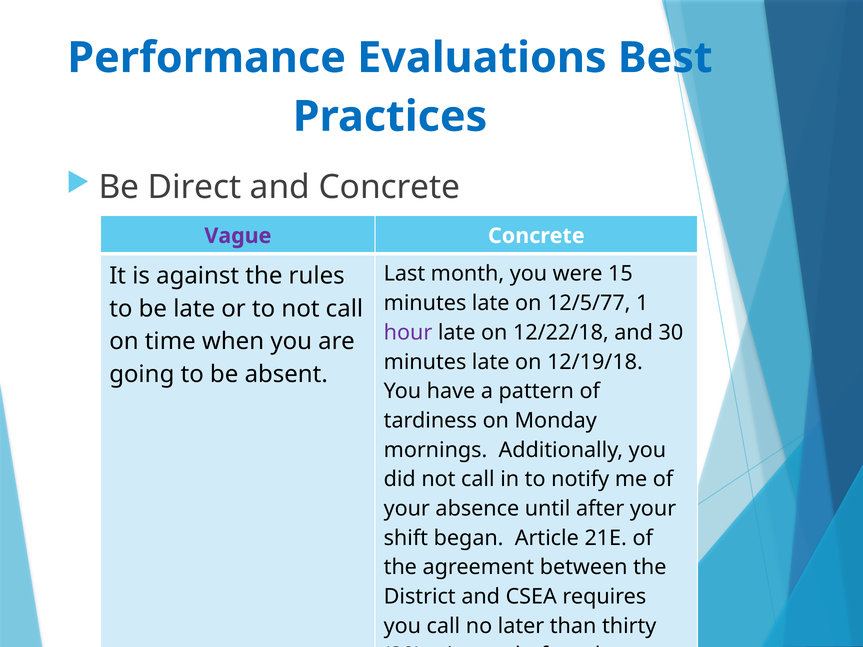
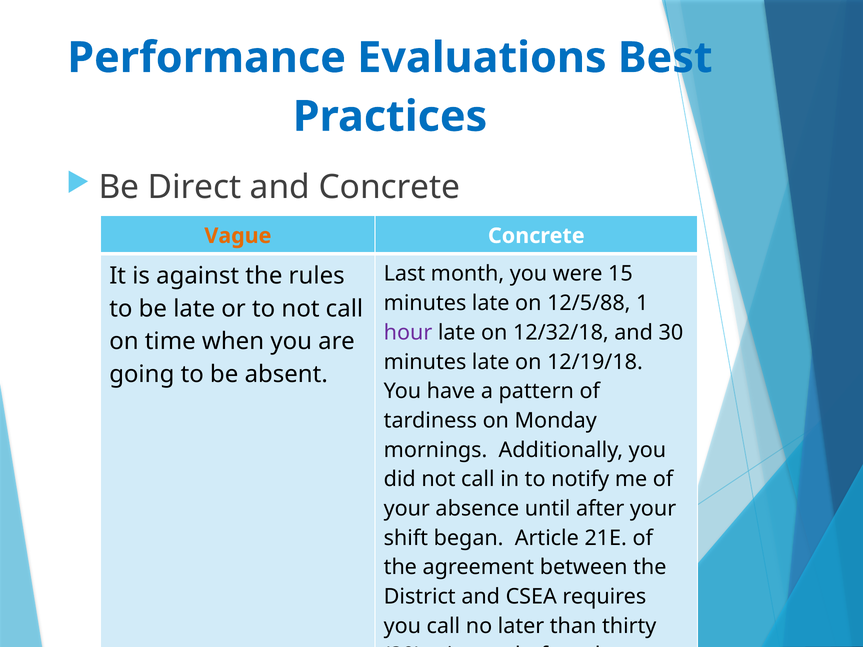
Vague colour: purple -> orange (238, 236)
12/5/77: 12/5/77 -> 12/5/88 (589, 303)
12/22/18: 12/22/18 -> 12/32/18 (561, 333)
